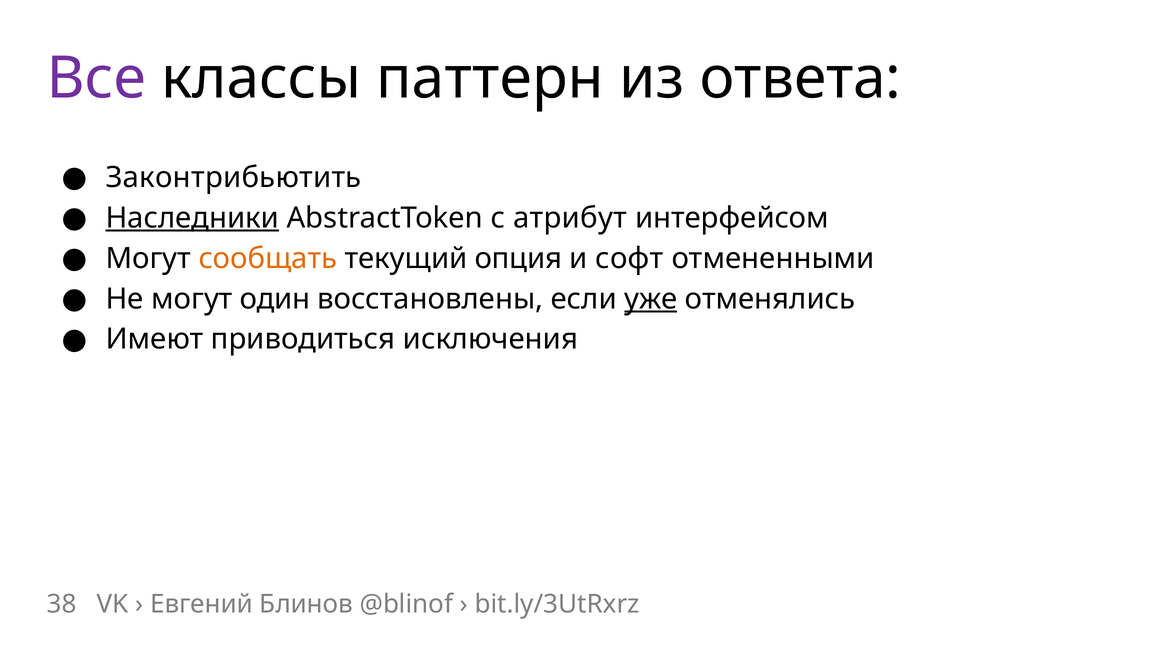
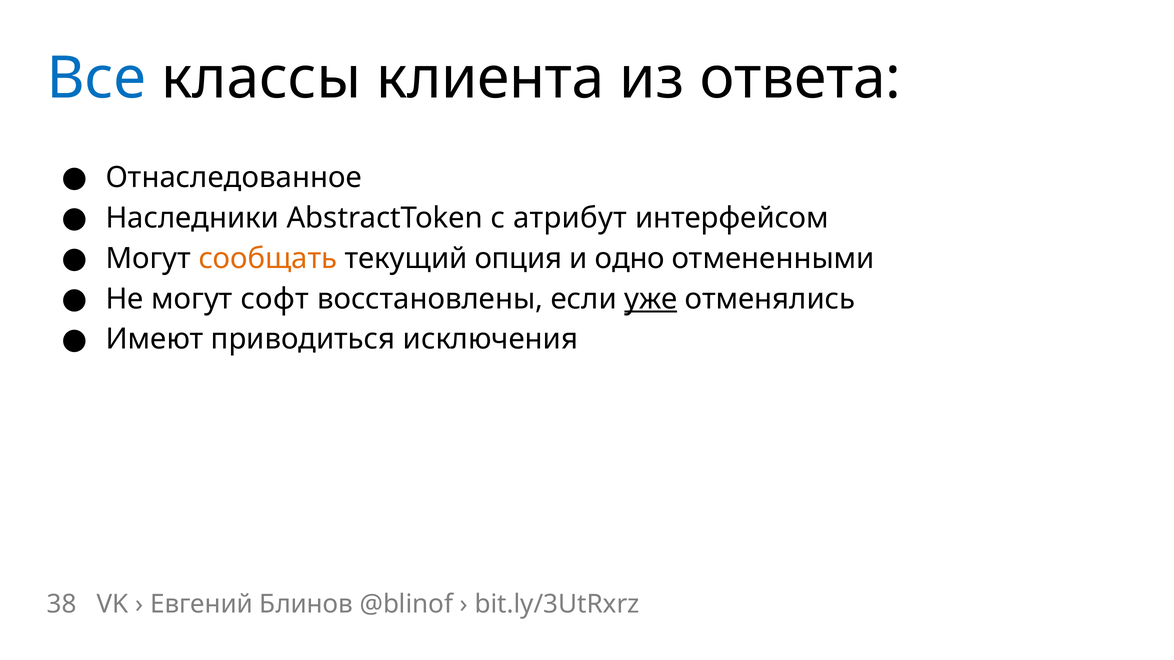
Все colour: purple -> blue (96, 78)
паттерн: паттерн -> клиента (490, 78)
Законтрибьютить: Законтрибьютить -> Отнаследованное (234, 178)
Наследники underline: present -> none (192, 218)
софт: софт -> одно (630, 259)
один: один -> софт (275, 299)
